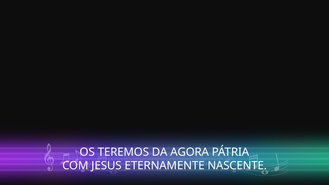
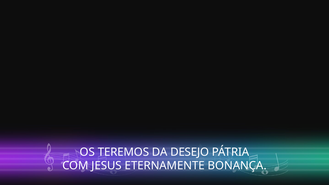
AGORA: AGORA -> DESEJO (190, 152)
NASCENTE: NASCENTE -> BONANÇA (237, 166)
